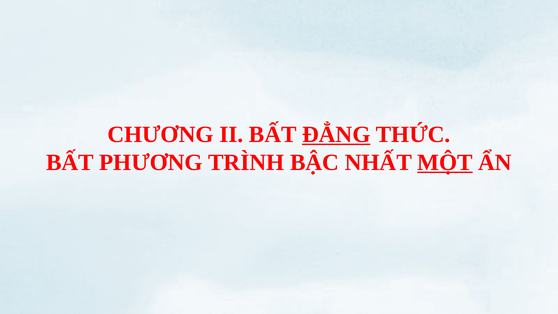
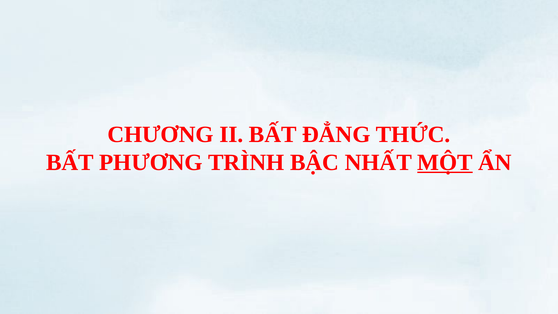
ĐẲNG underline: present -> none (336, 134)
